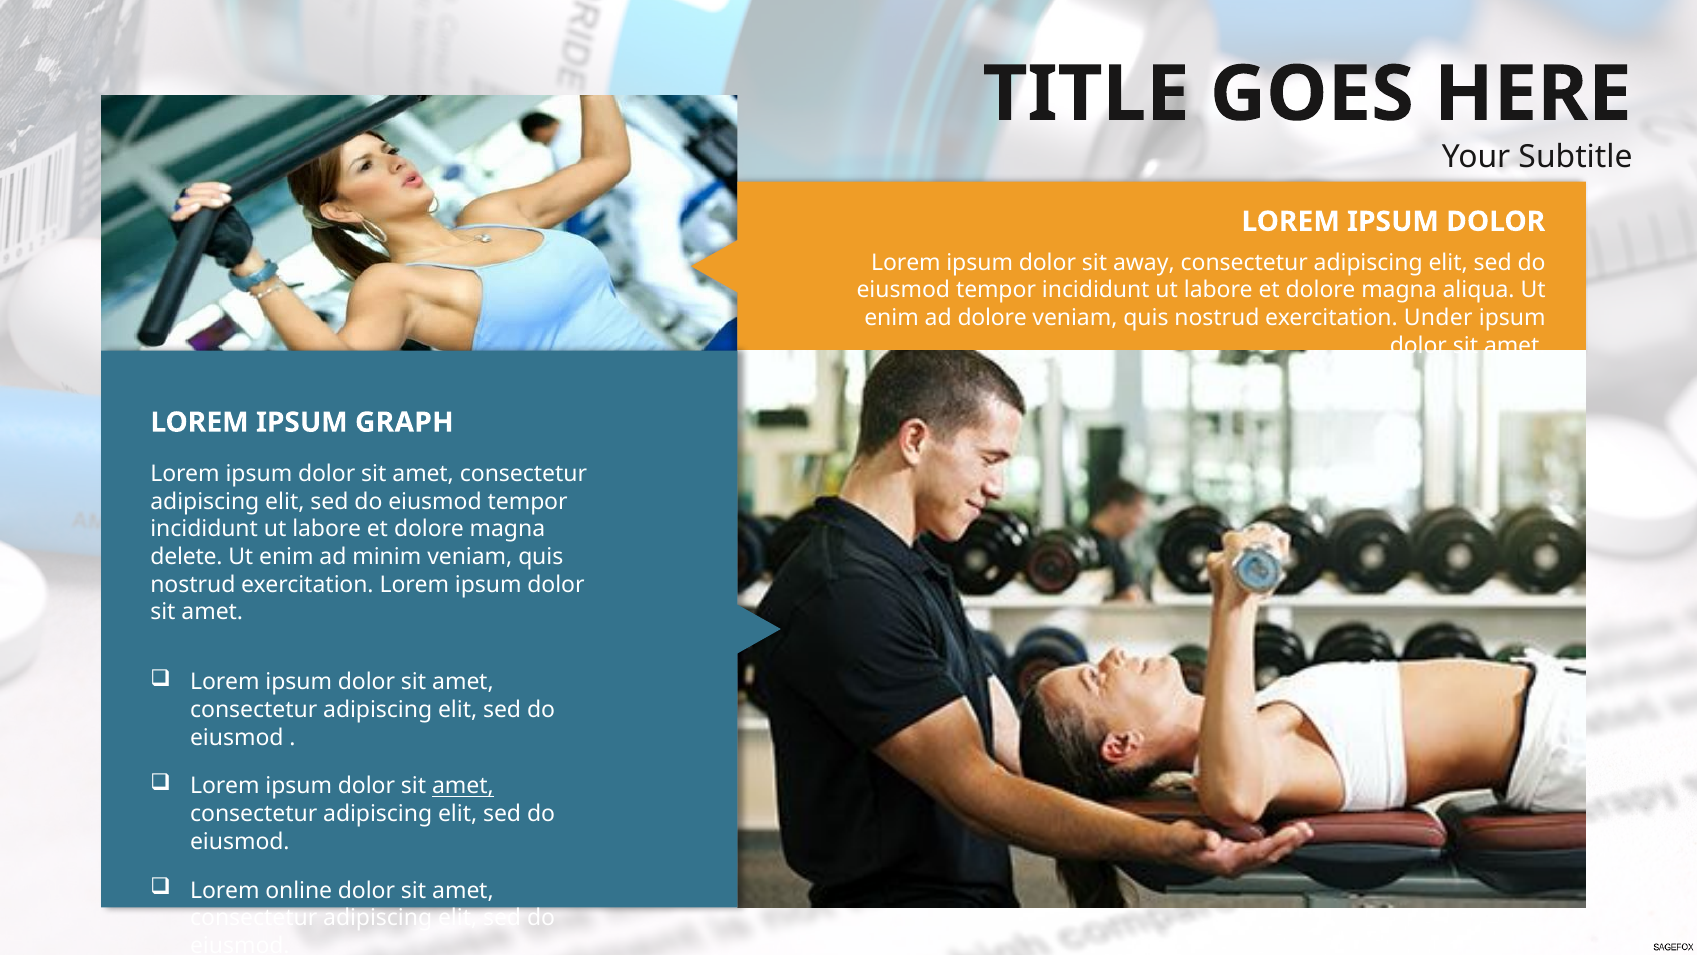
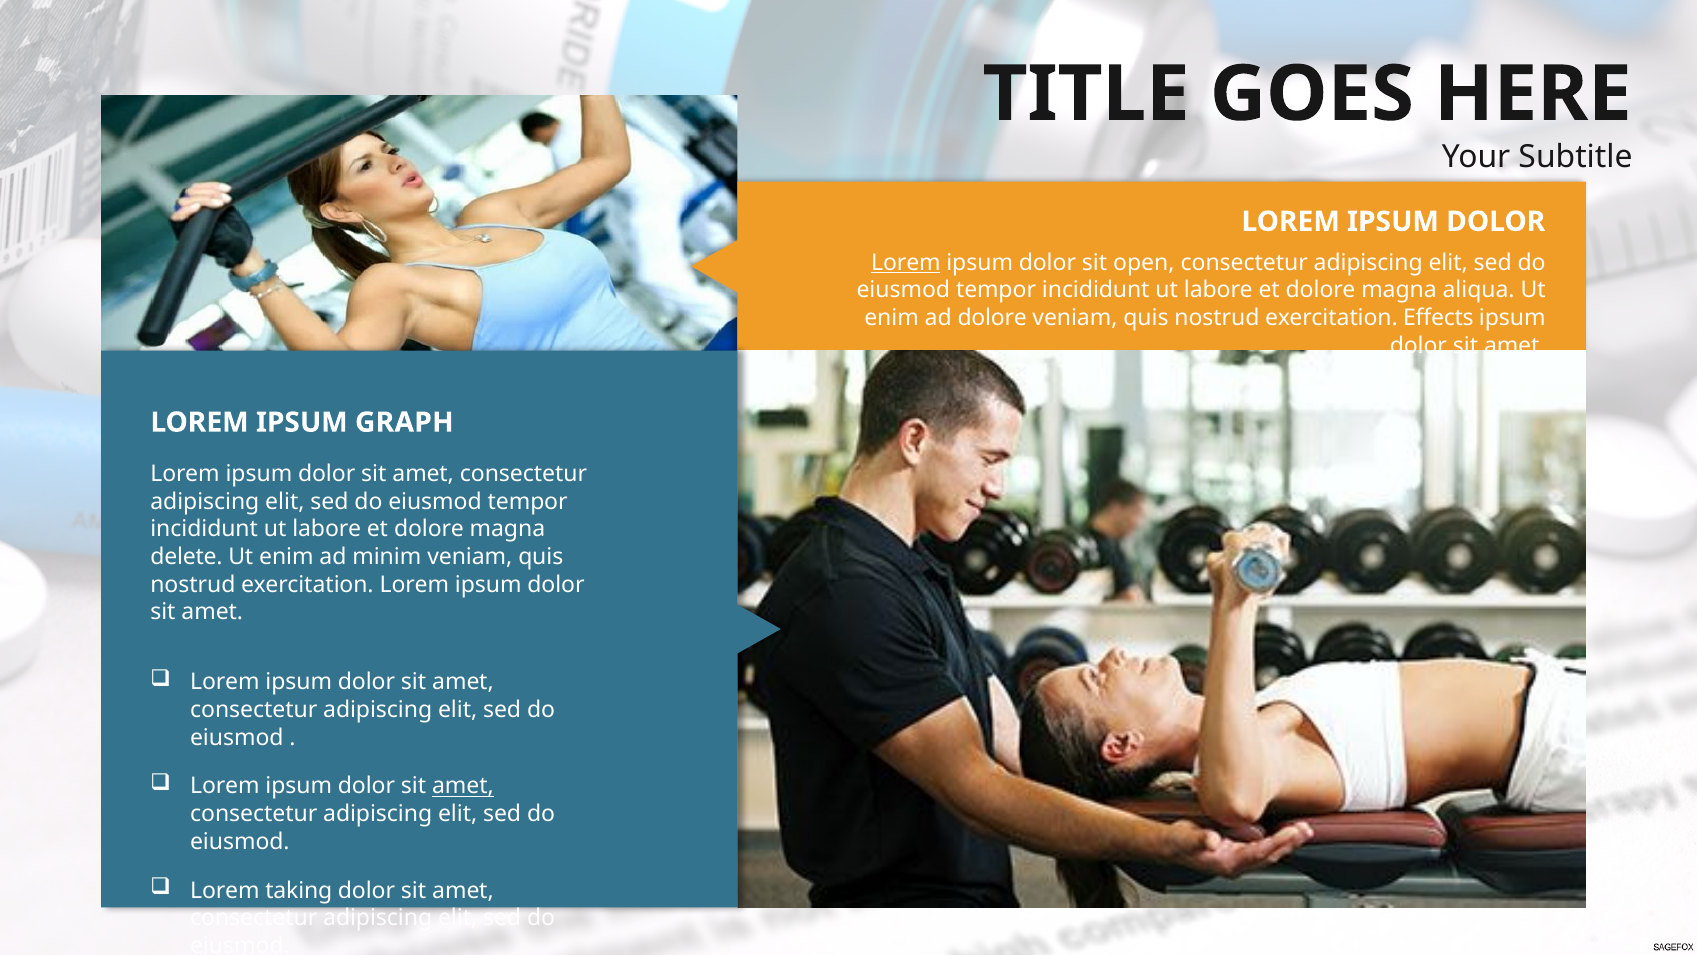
Lorem underline: none -> present (906, 262)
away: away -> open (1144, 262)
Under: Under -> Effects (1438, 318)
online: online -> taking (299, 890)
